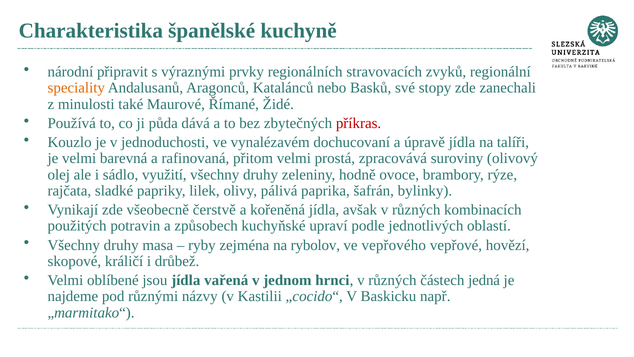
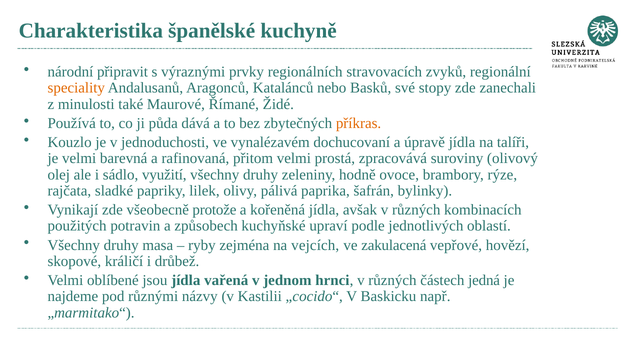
příkras colour: red -> orange (359, 123)
čerstvě: čerstvě -> protože (214, 210)
rybolov: rybolov -> vejcích (315, 245)
vepřového: vepřového -> zakulacená (394, 245)
